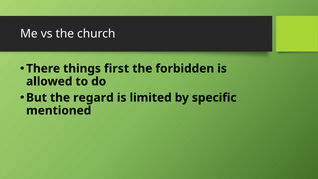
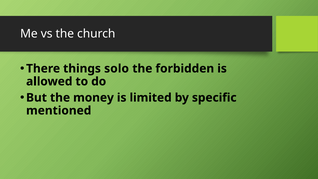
first: first -> solo (117, 69)
regard: regard -> money (94, 98)
